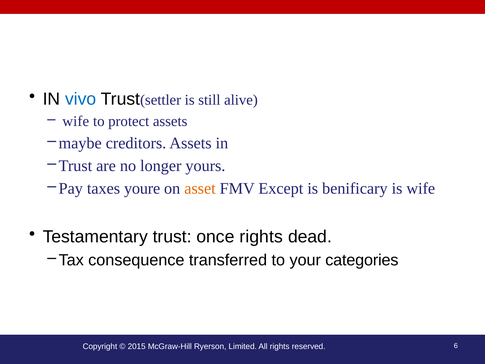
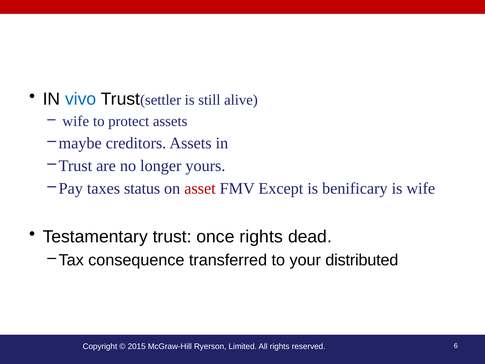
youre: youre -> status (142, 188)
asset colour: orange -> red (200, 188)
categories: categories -> distributed (362, 260)
